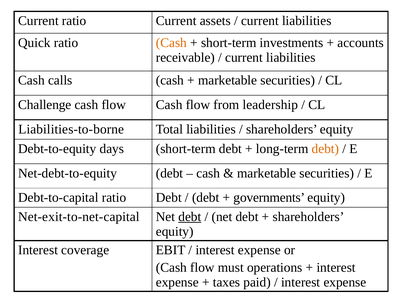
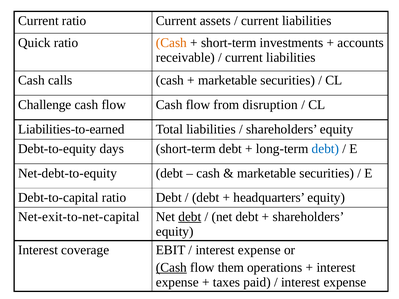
leadership: leadership -> disruption (270, 105)
Liabilities-to-borne: Liabilities-to-borne -> Liabilities-to-earned (71, 129)
debt colour: orange -> blue (325, 149)
governments: governments -> headquarters (269, 198)
Cash underline: none -> present (171, 268)
must: must -> them (231, 268)
